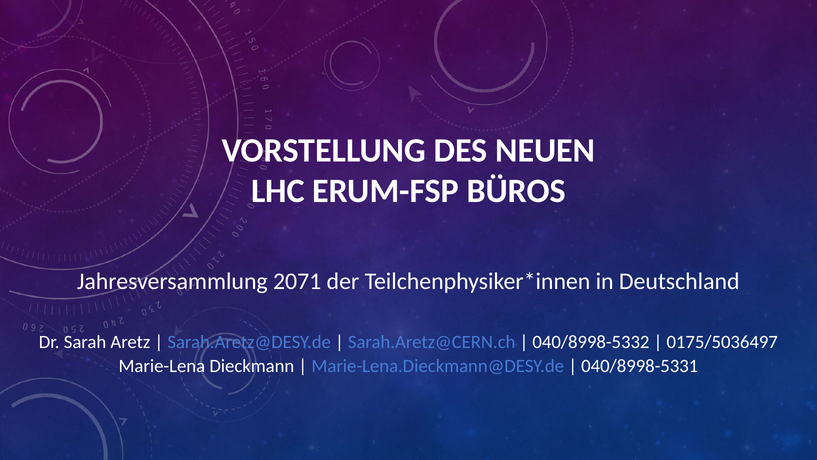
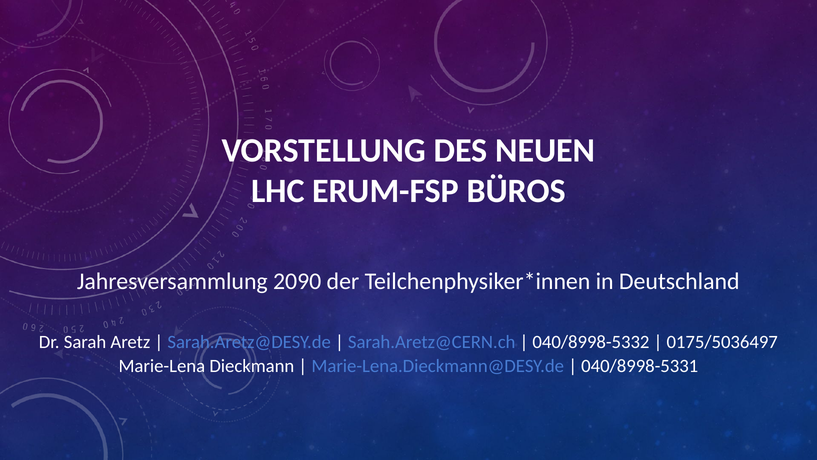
2071: 2071 -> 2090 (297, 281)
